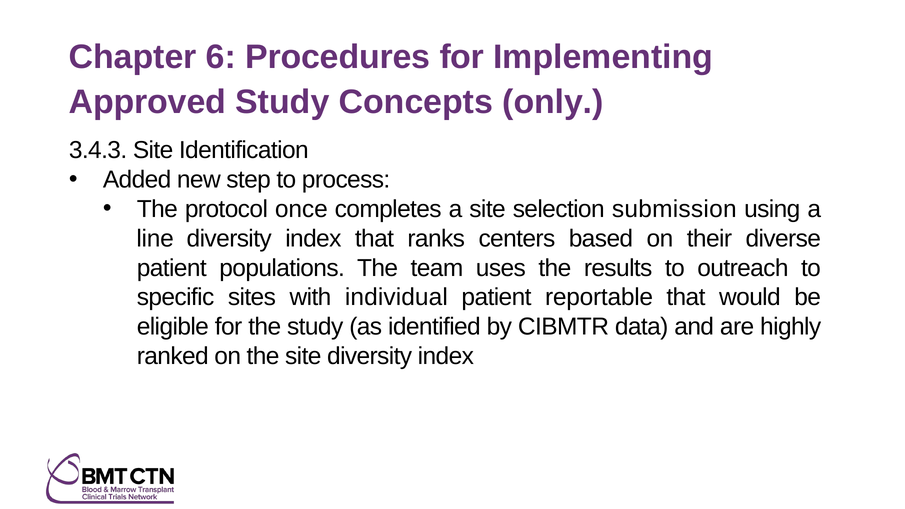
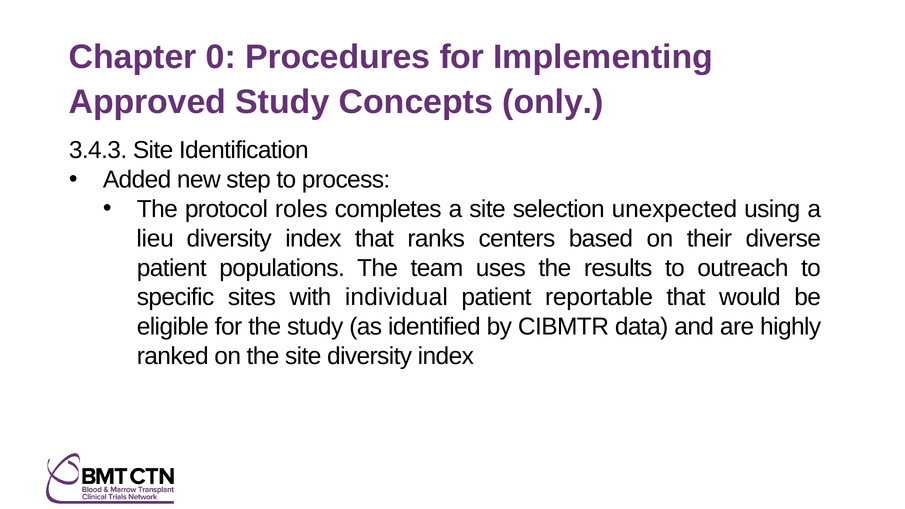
6: 6 -> 0 (221, 57)
once: once -> roles (301, 209)
submission: submission -> unexpected (674, 209)
line: line -> lieu (155, 239)
